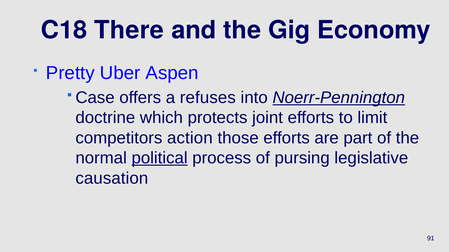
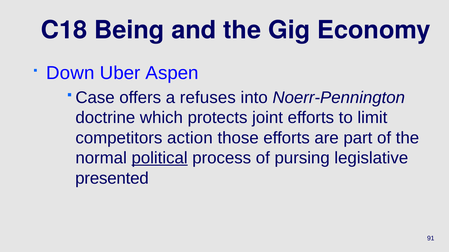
There: There -> Being (129, 30)
Pretty: Pretty -> Down (70, 73)
Noerr-Pennington underline: present -> none (339, 98)
causation: causation -> presented (112, 179)
